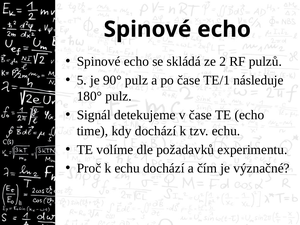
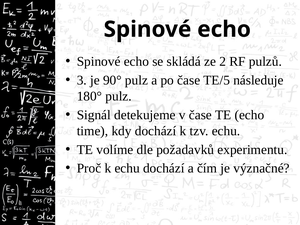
5: 5 -> 3 (82, 80)
TE/1: TE/1 -> TE/5 (217, 80)
